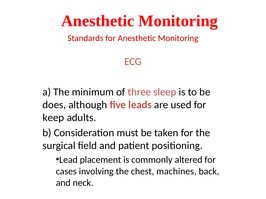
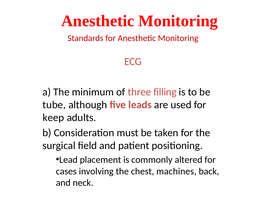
sleep: sleep -> filling (165, 92)
does: does -> tube (54, 105)
